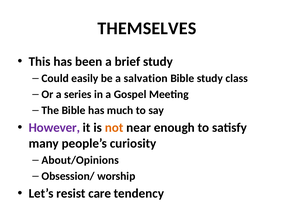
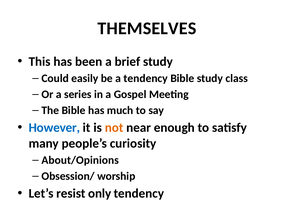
a salvation: salvation -> tendency (146, 79)
However colour: purple -> blue (54, 128)
care: care -> only (100, 194)
